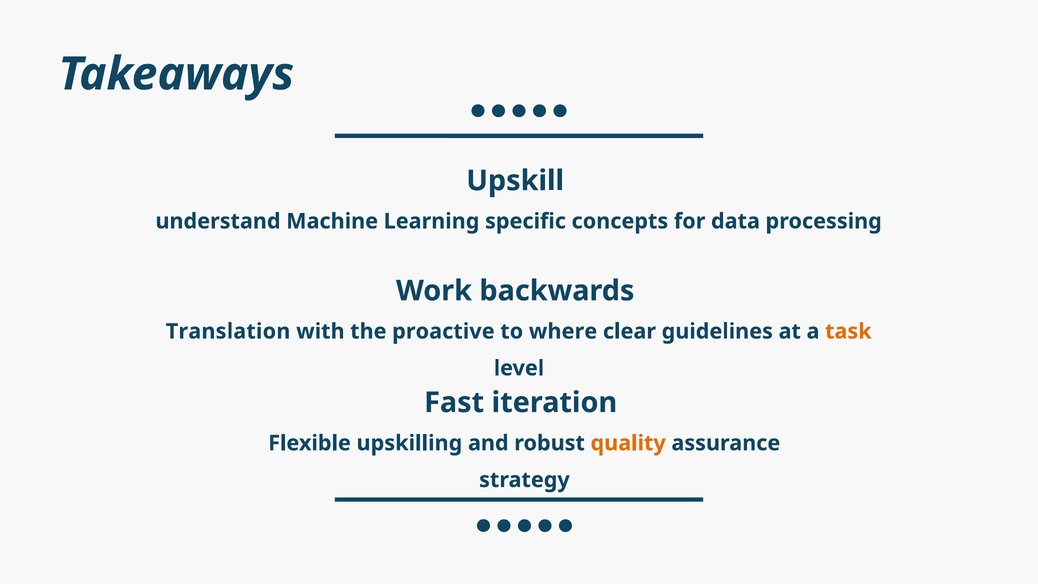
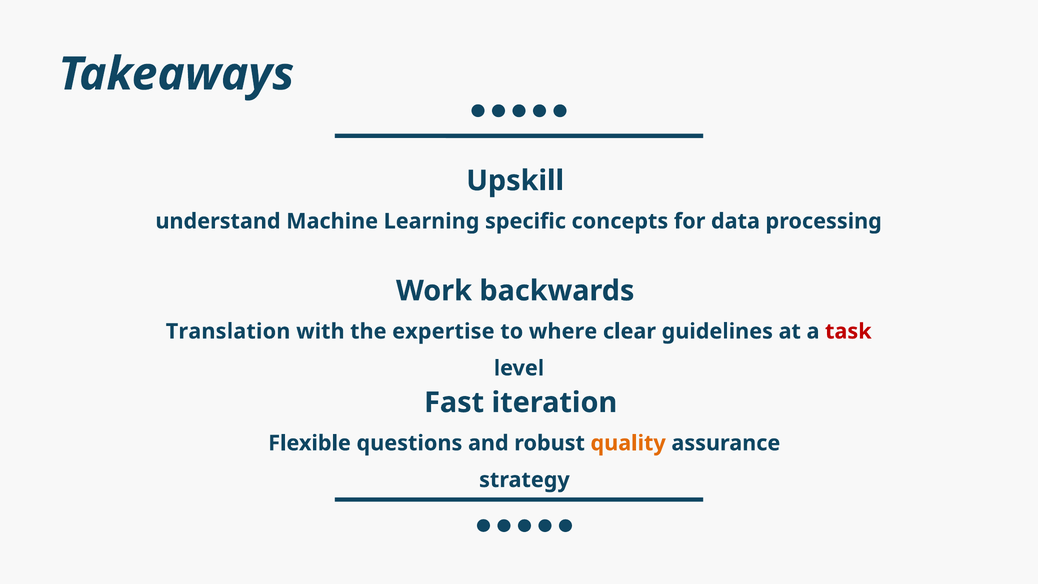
proactive: proactive -> expertise (443, 331)
task colour: orange -> red (848, 331)
upskilling: upskilling -> questions (409, 443)
